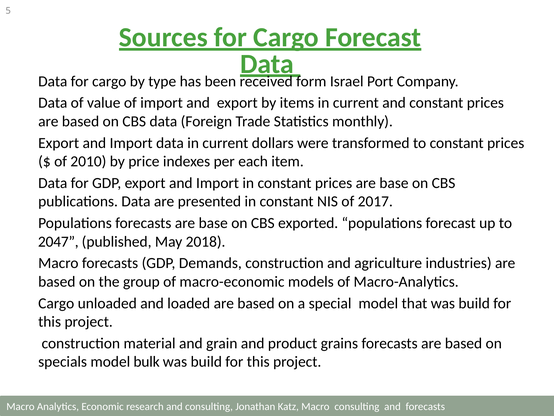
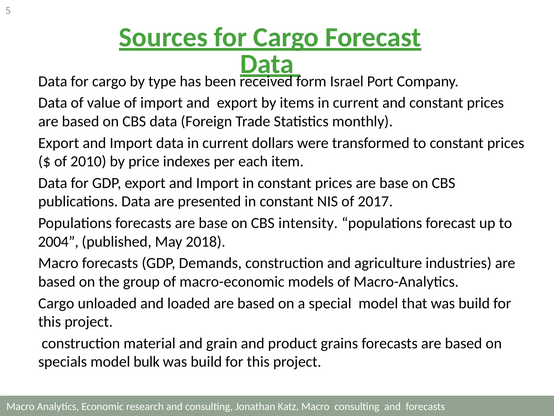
exported: exported -> intensity (308, 223)
2047: 2047 -> 2004 (58, 241)
